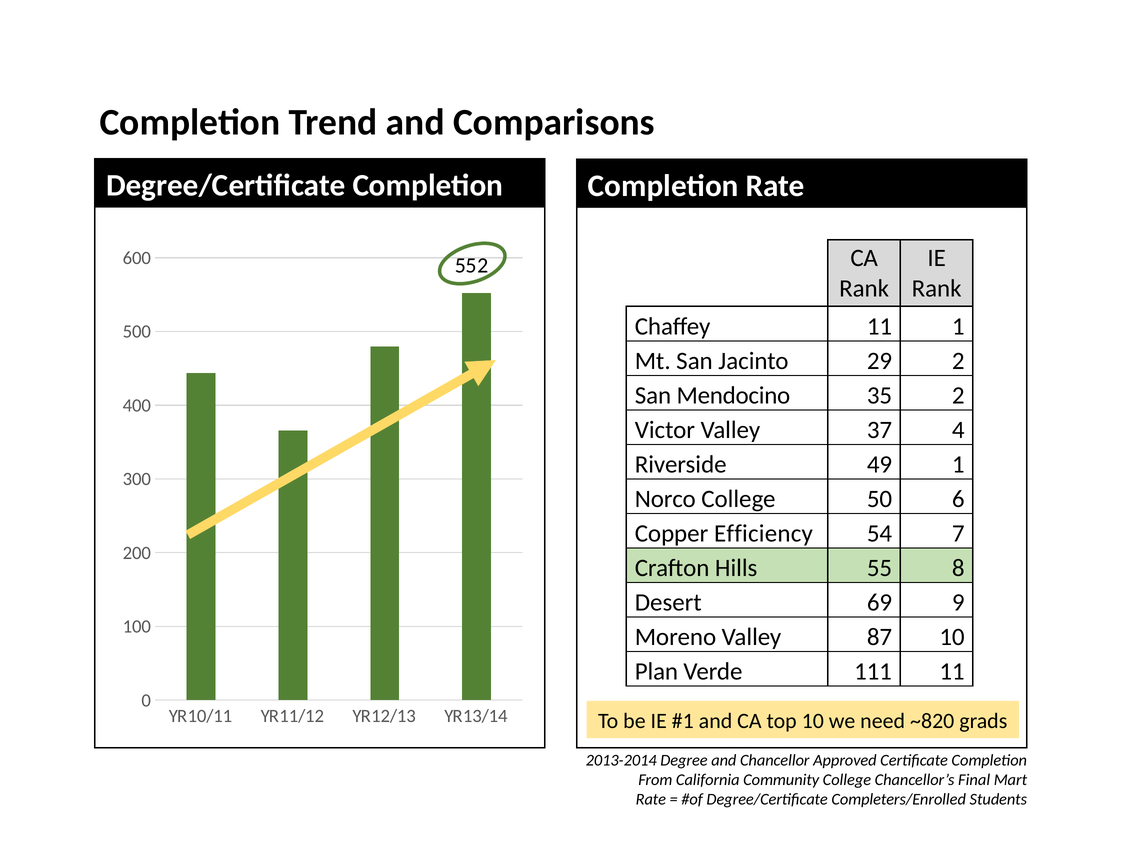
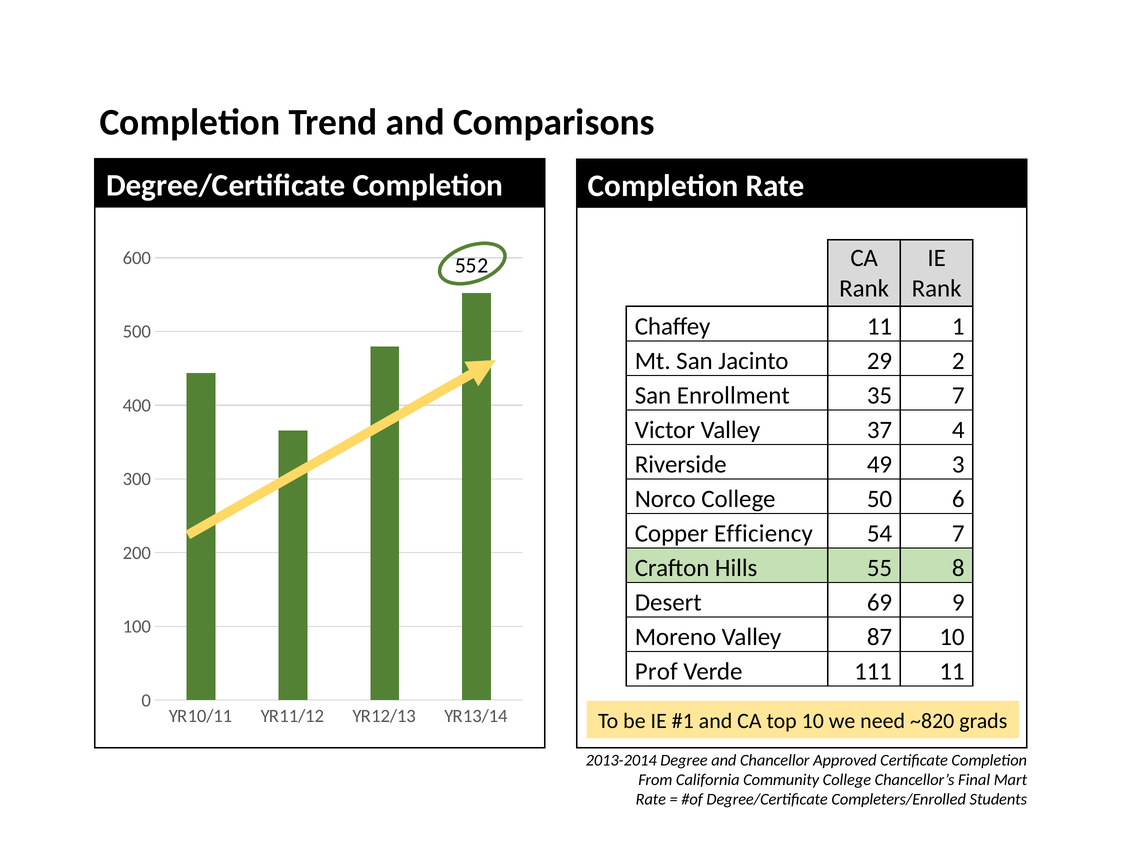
Mendocino: Mendocino -> Enrollment (733, 395)
35 2: 2 -> 7 (958, 395)
49 1: 1 -> 3 (958, 464)
Plan: Plan -> Prof (656, 671)
